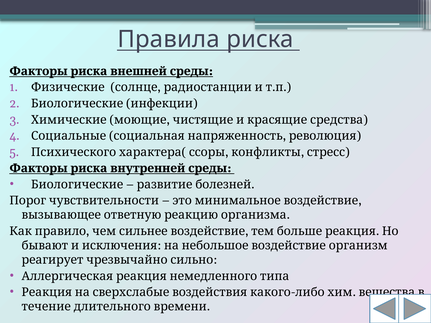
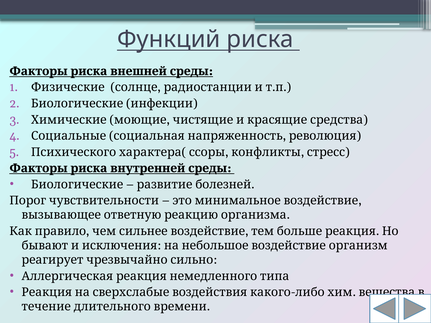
Правила: Правила -> Функций (169, 39)
